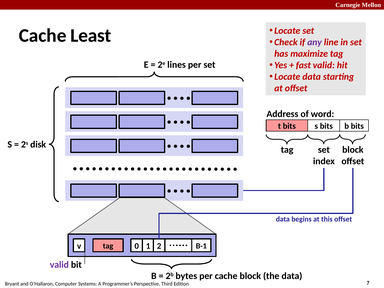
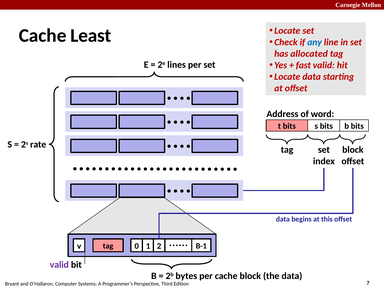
any colour: purple -> blue (315, 42)
maximize: maximize -> allocated (309, 54)
disk: disk -> rate (38, 145)
